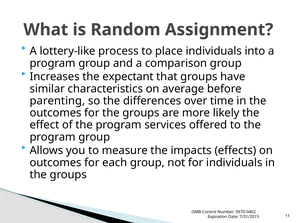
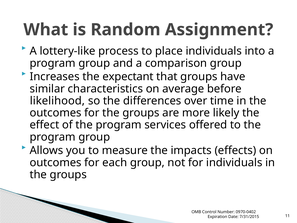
parenting: parenting -> likelihood (57, 101)
